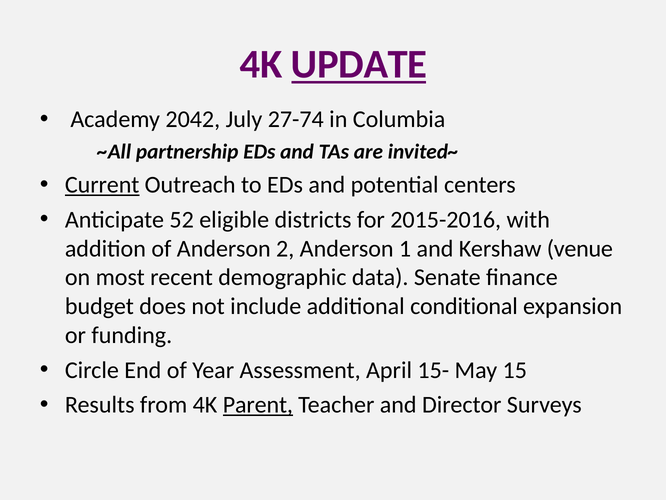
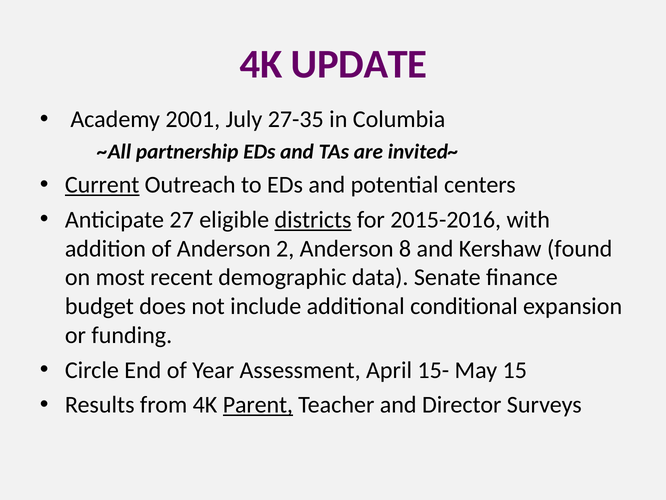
UPDATE underline: present -> none (359, 64)
2042: 2042 -> 2001 (193, 119)
27-74: 27-74 -> 27-35 (296, 119)
52: 52 -> 27 (182, 220)
districts underline: none -> present (313, 220)
1: 1 -> 8 (405, 248)
venue: venue -> found (580, 248)
